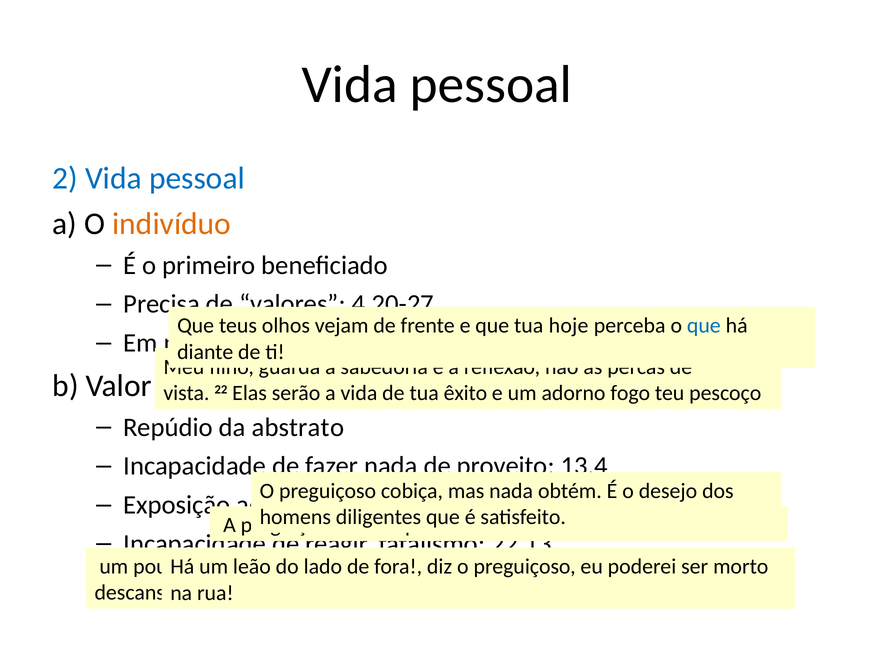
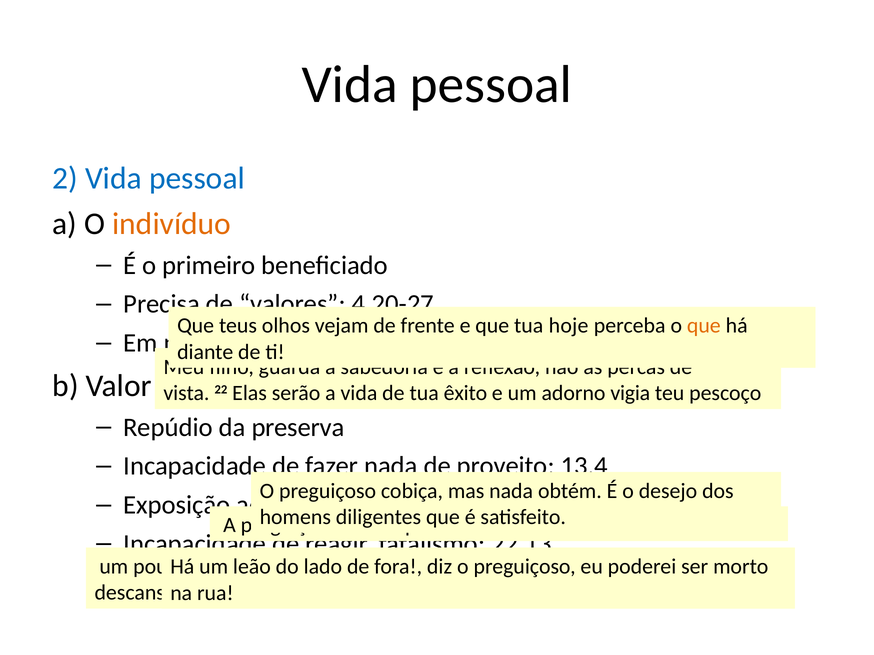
que colour: blue -> orange (704, 326)
fogo: fogo -> vigia (630, 394)
abstrato: abstrato -> preserva (298, 428)
